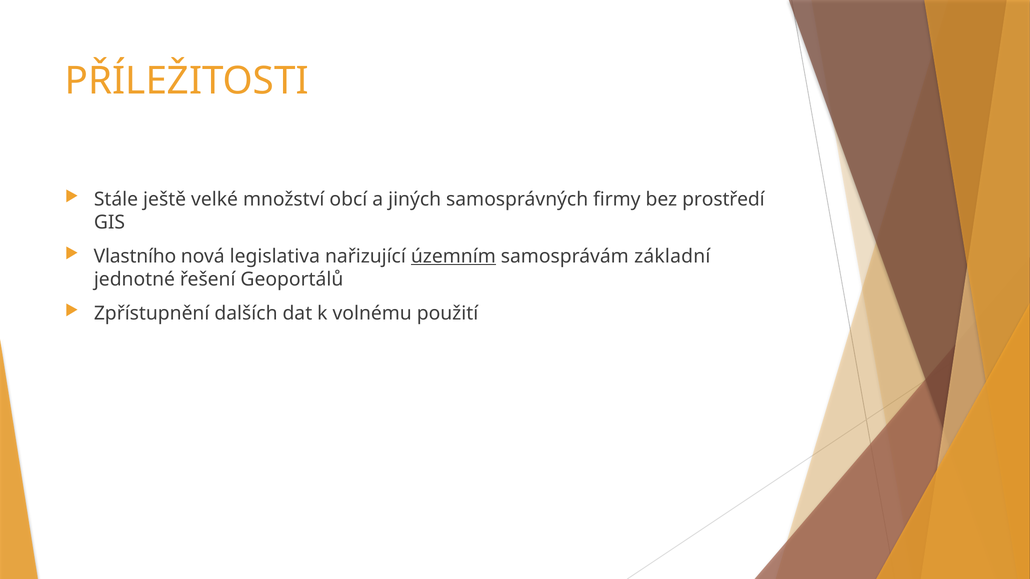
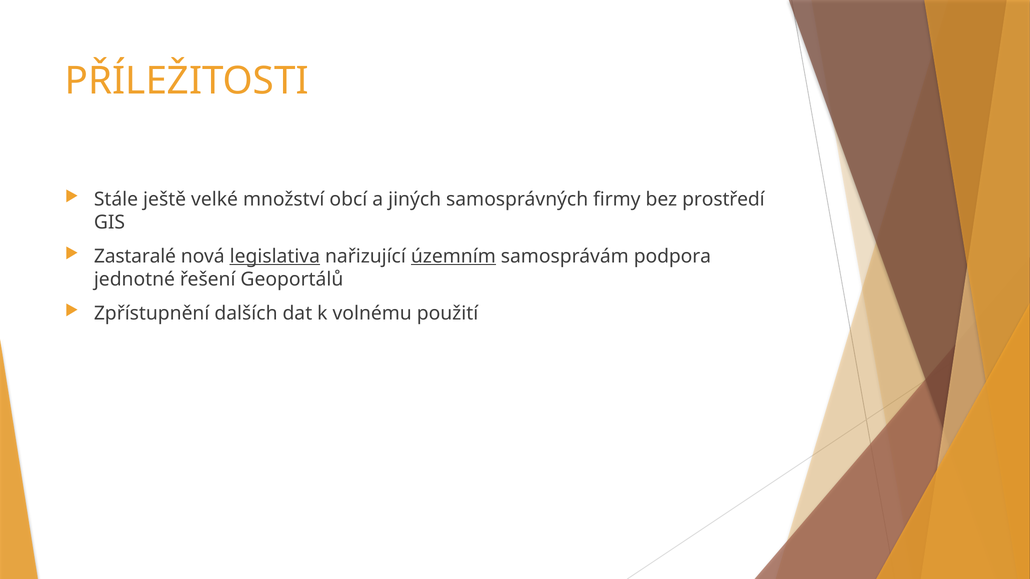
Vlastního: Vlastního -> Zastaralé (135, 256)
legislativa underline: none -> present (275, 256)
základní: základní -> podpora (672, 256)
